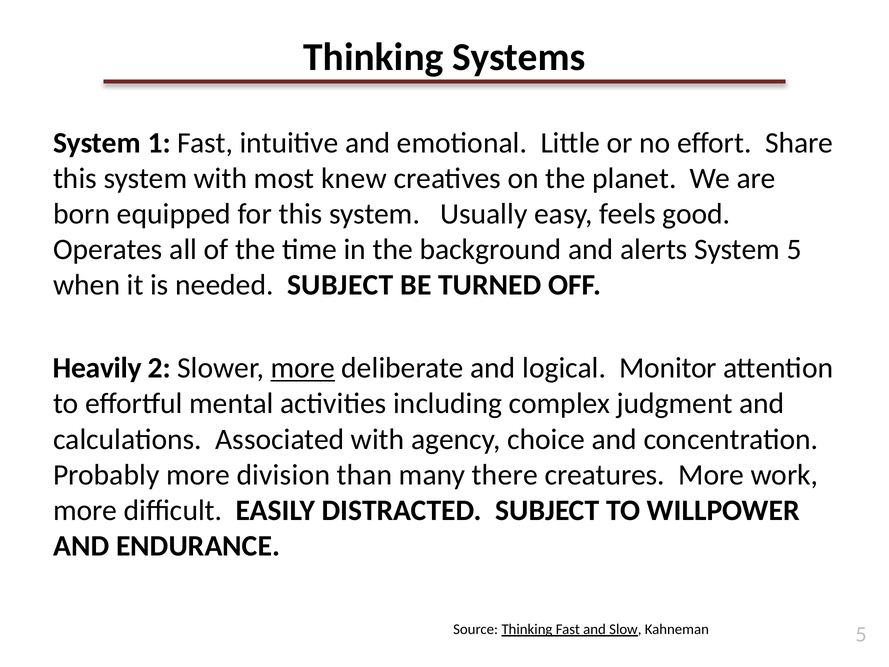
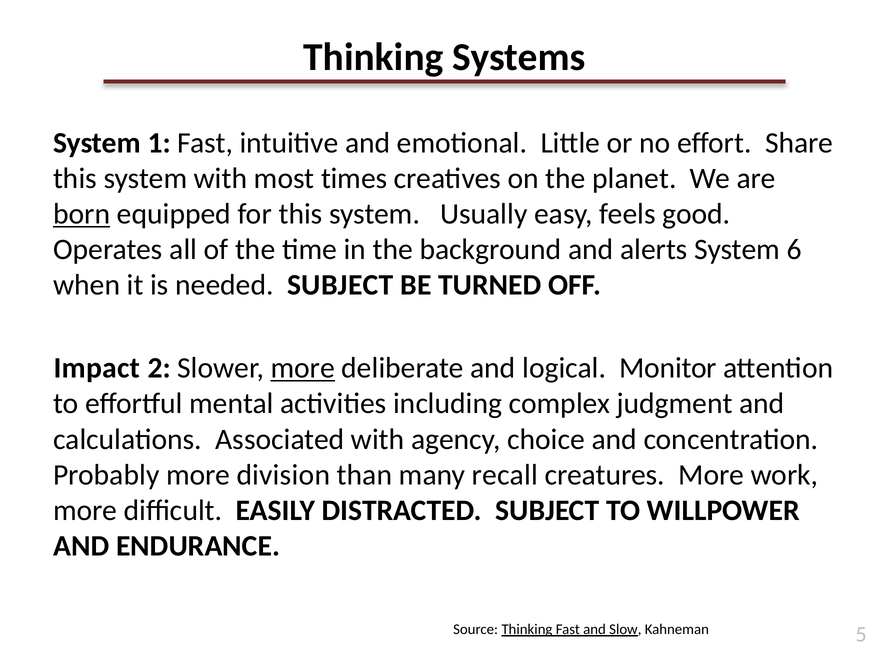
knew: knew -> times (354, 178)
born underline: none -> present (82, 214)
System 5: 5 -> 6 (794, 249)
Heavily: Heavily -> Impact (97, 368)
there: there -> recall (505, 475)
